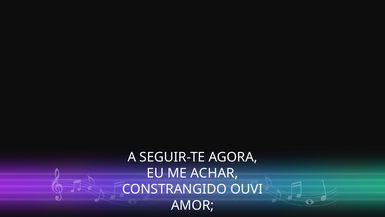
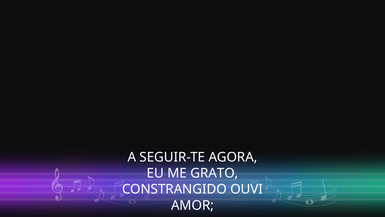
ACHAR: ACHAR -> GRATO (214, 173)
